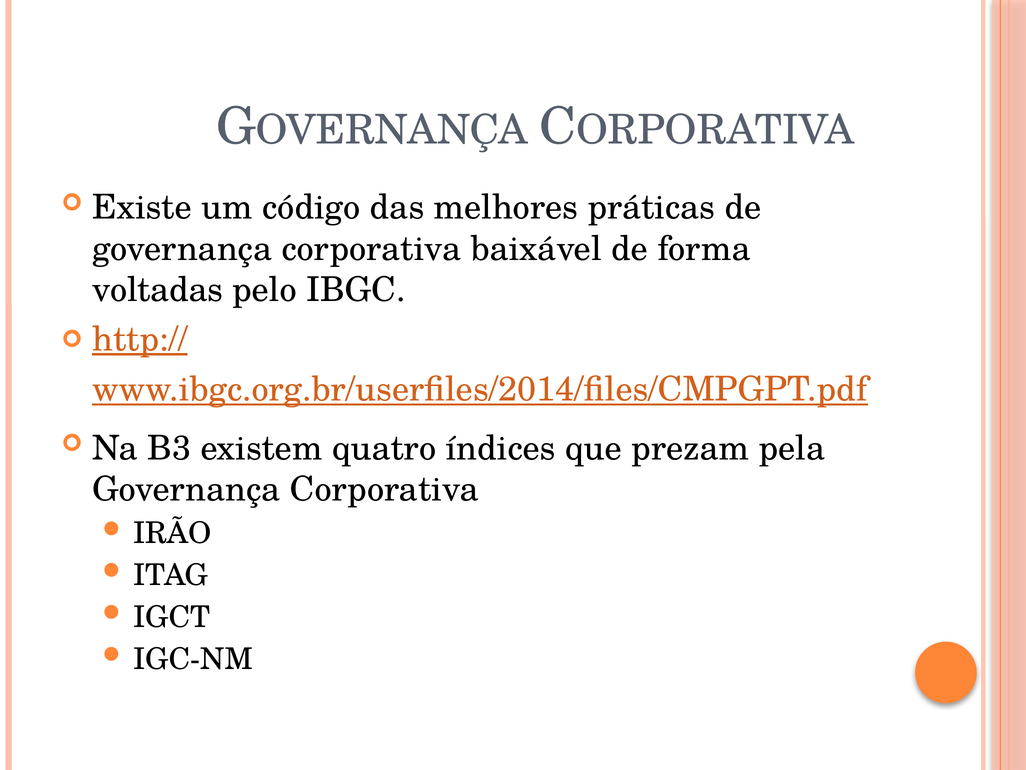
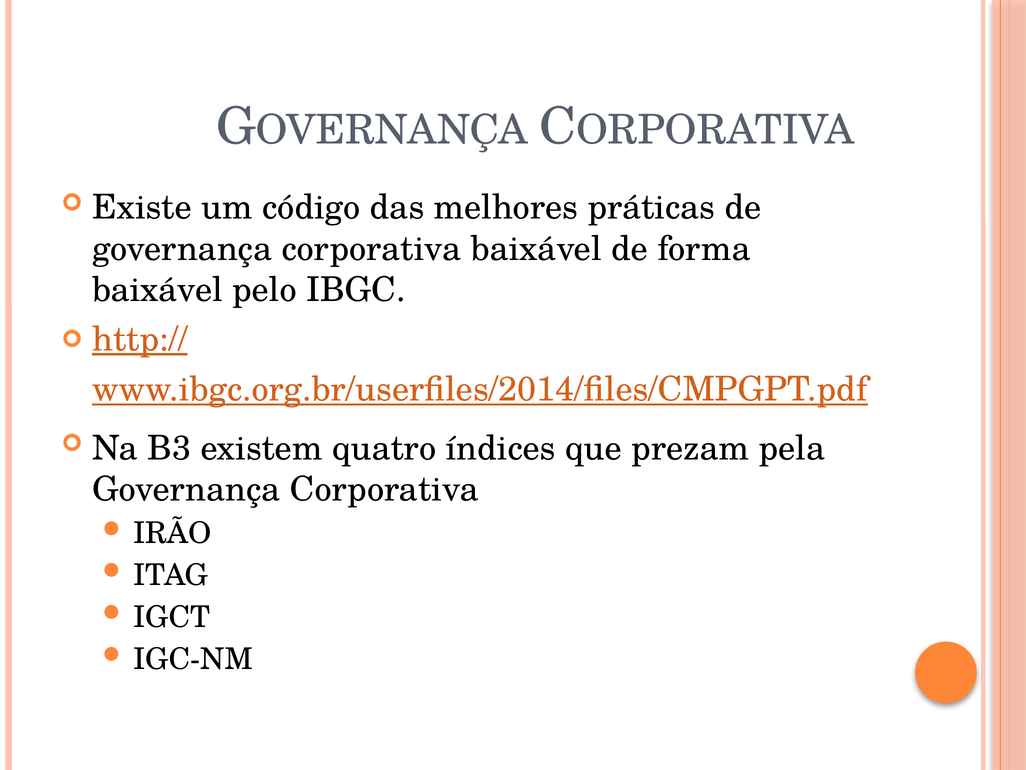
voltadas: voltadas -> baixável (158, 290)
